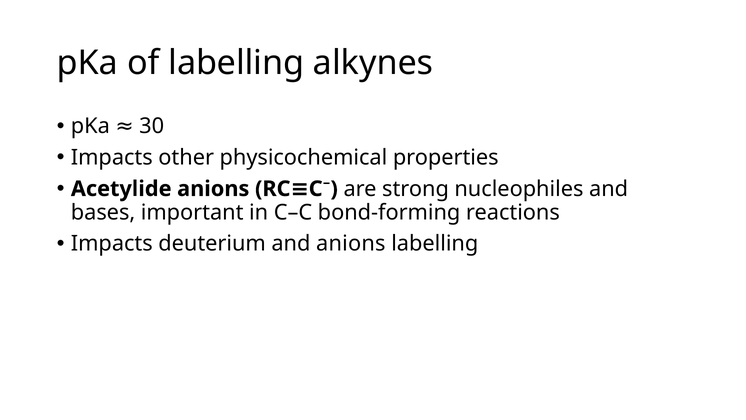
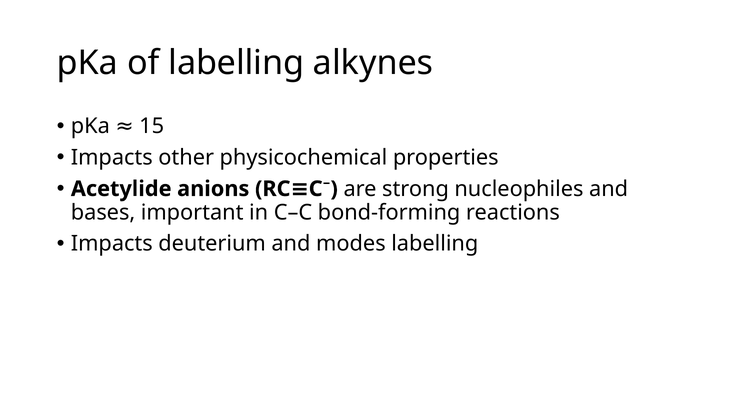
30: 30 -> 15 (152, 126)
and anions: anions -> modes (351, 243)
